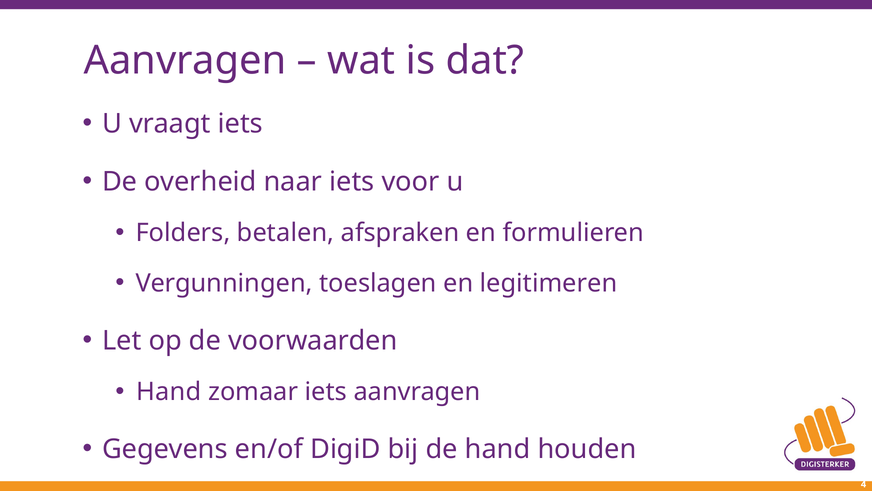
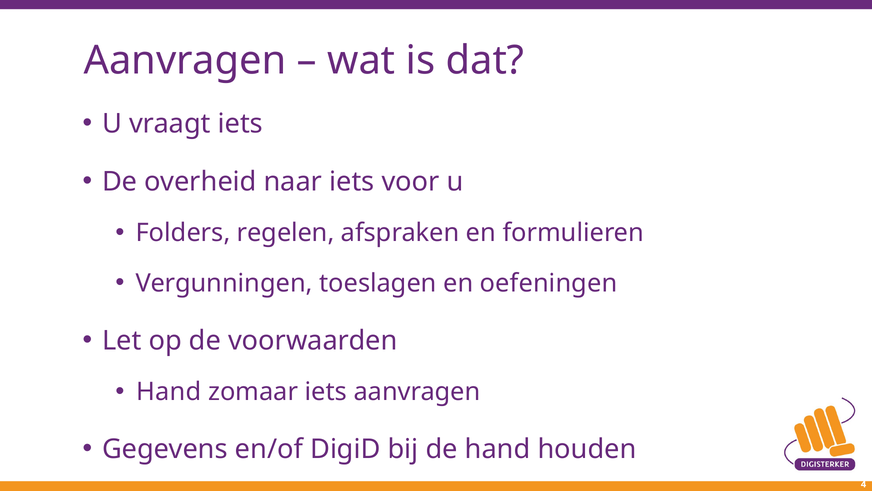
betalen: betalen -> regelen (286, 233)
legitimeren: legitimeren -> oefeningen (549, 283)
